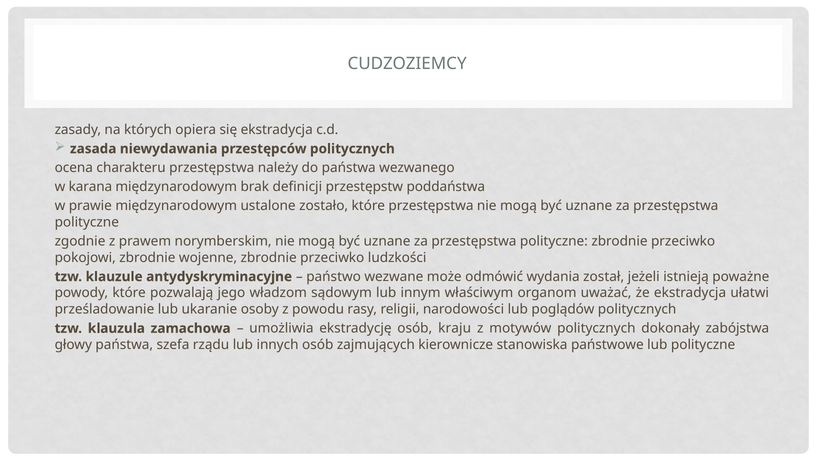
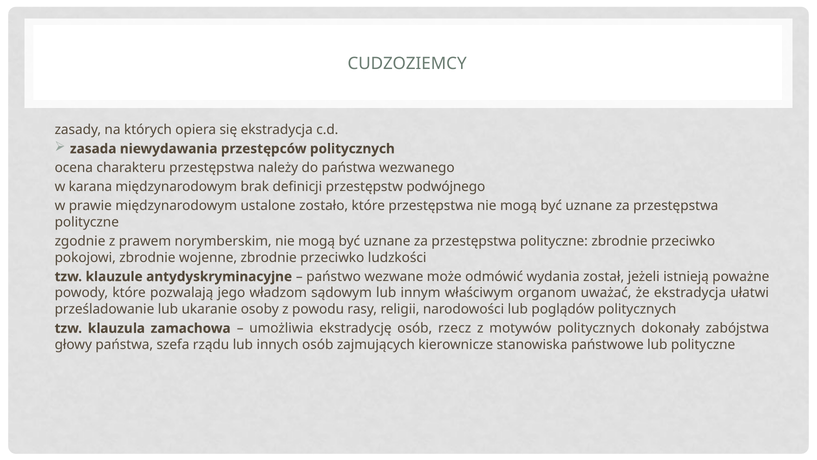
poddaństwa: poddaństwa -> podwójnego (446, 187)
kraju: kraju -> rzecz (455, 328)
